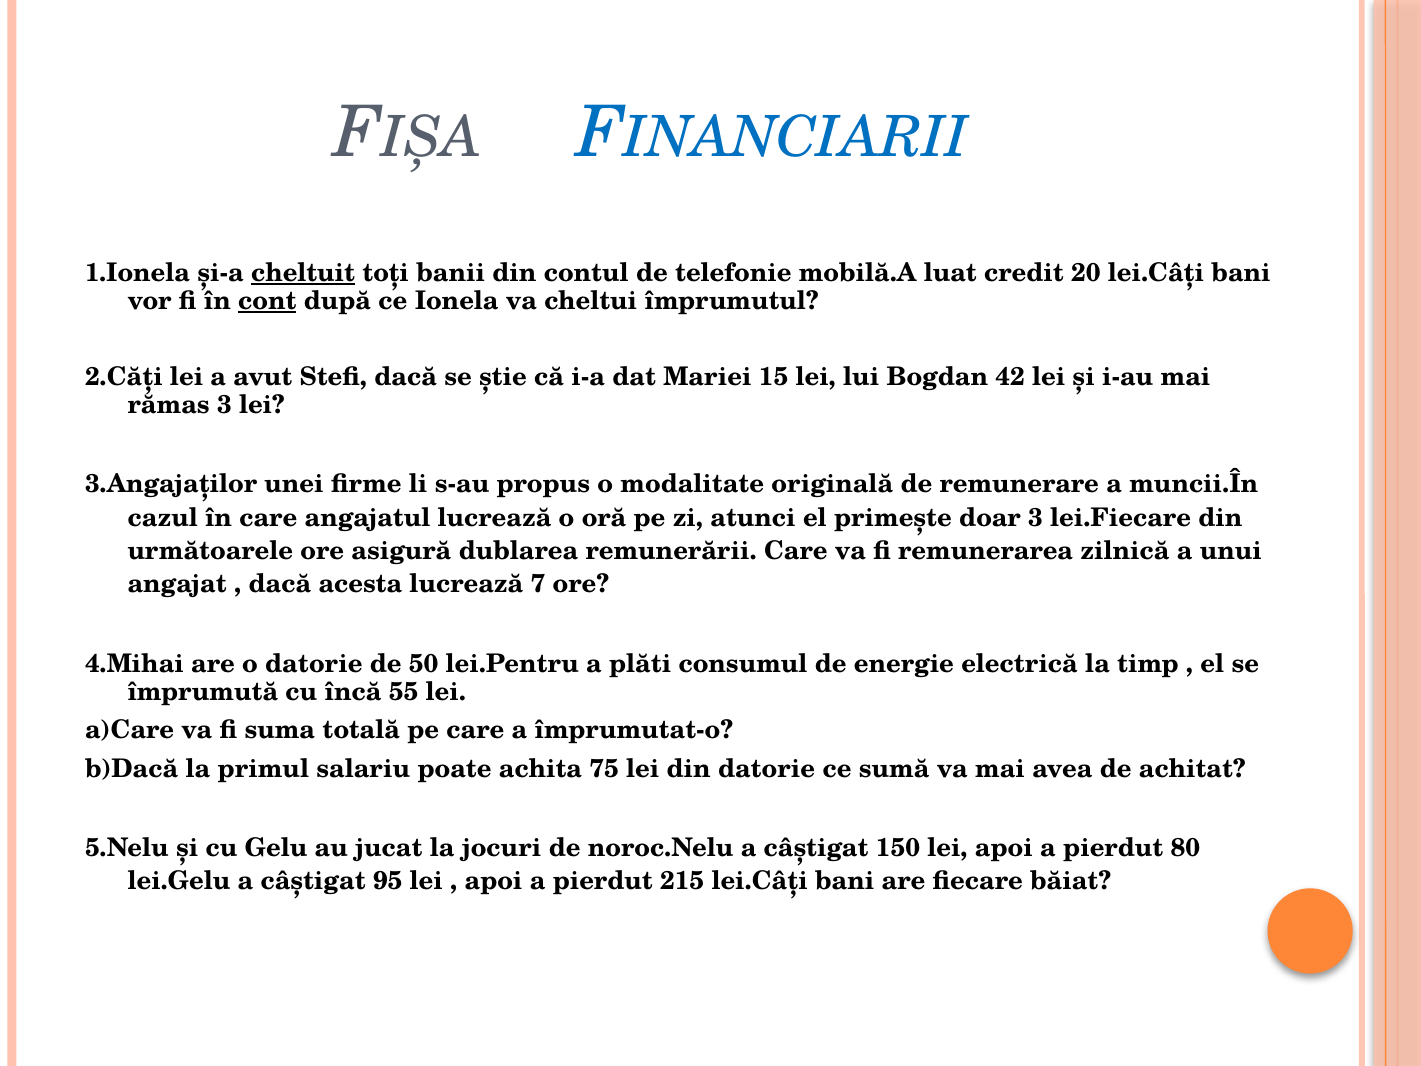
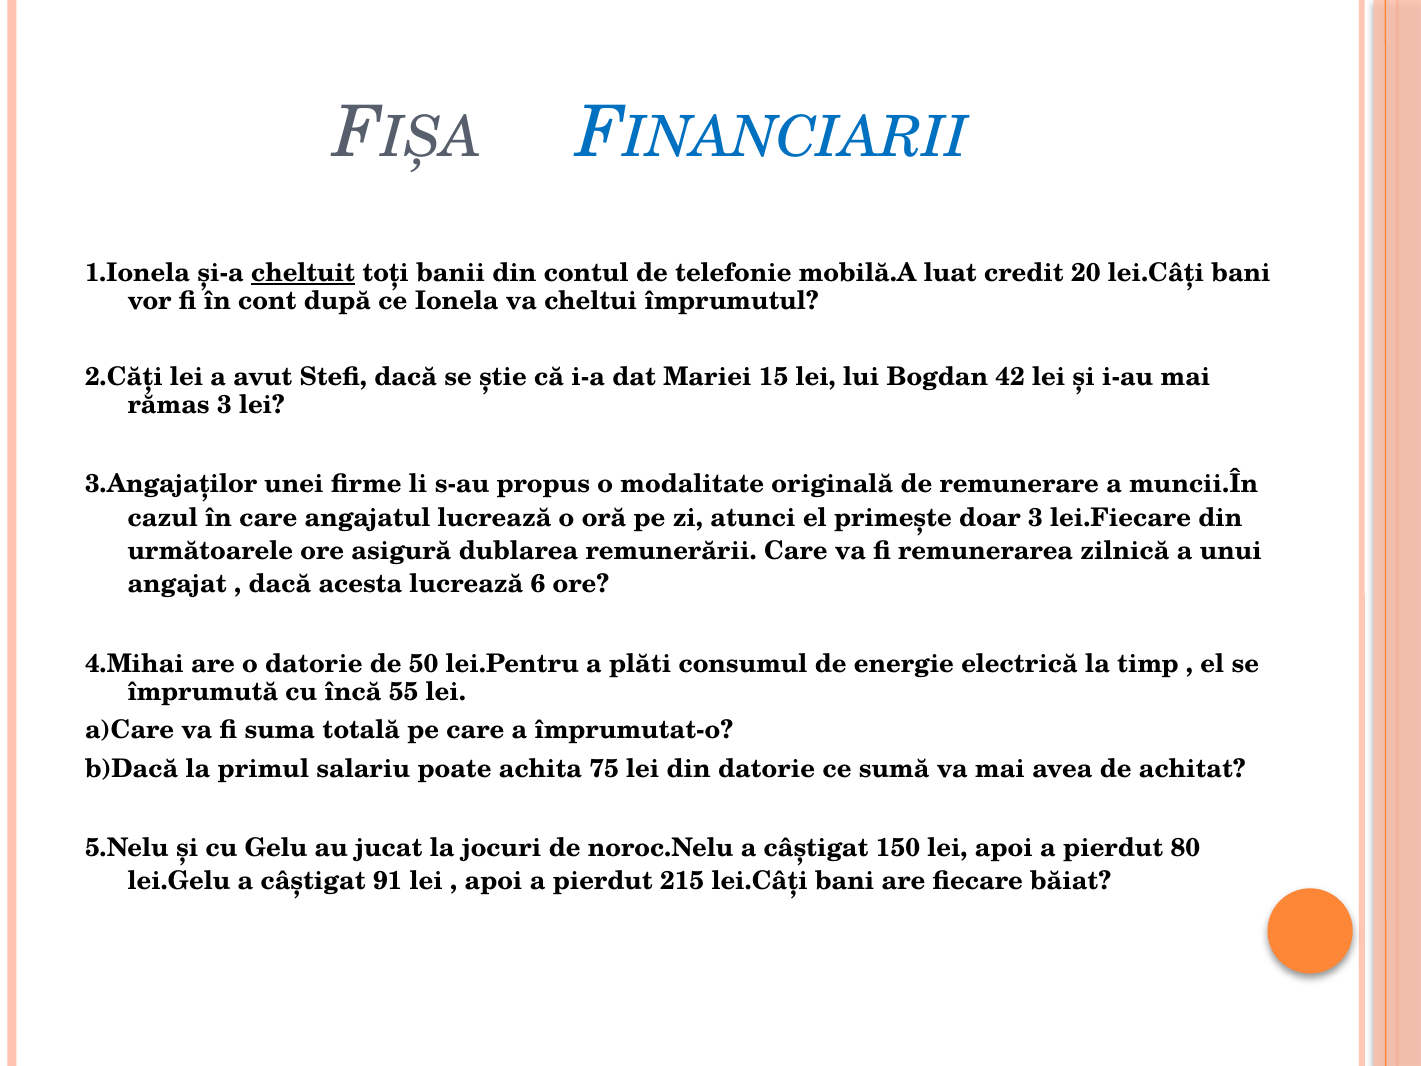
cont underline: present -> none (267, 301)
7: 7 -> 6 (538, 584)
95: 95 -> 91 (388, 881)
